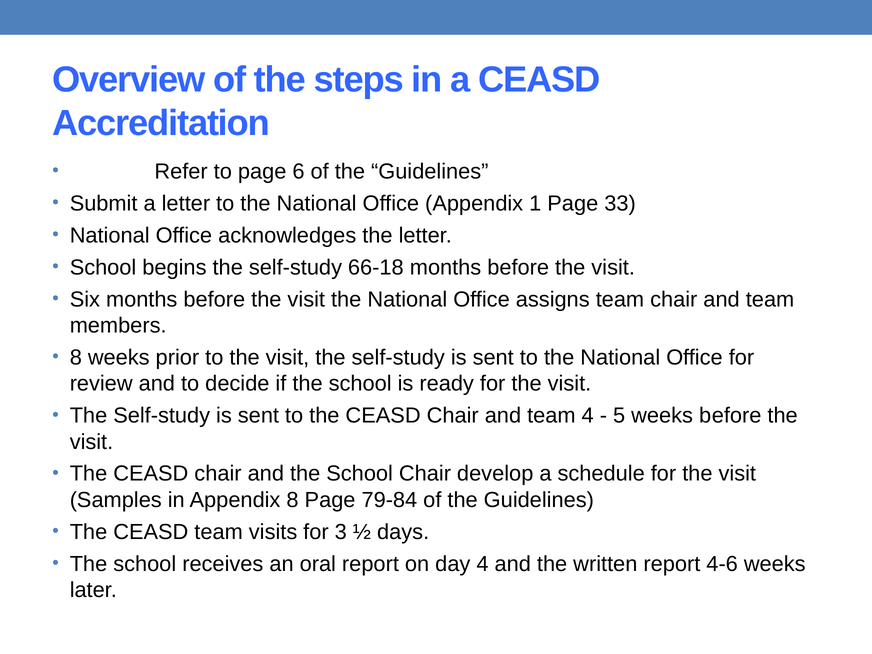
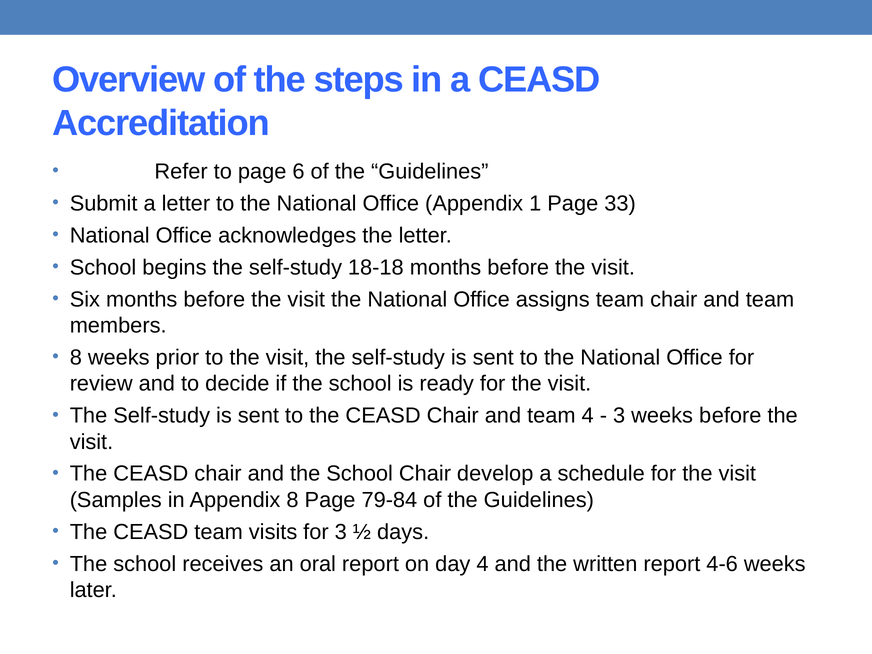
66-18: 66-18 -> 18-18 (376, 267)
5: 5 -> 3 (619, 416)
